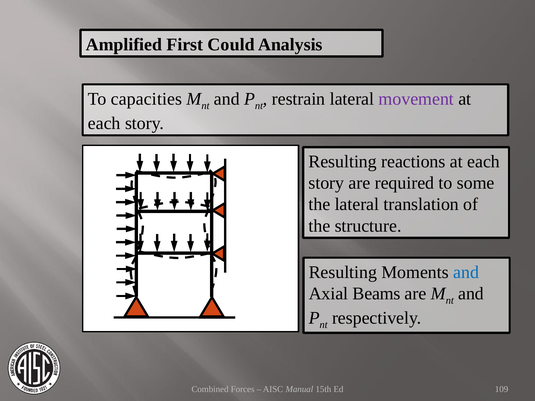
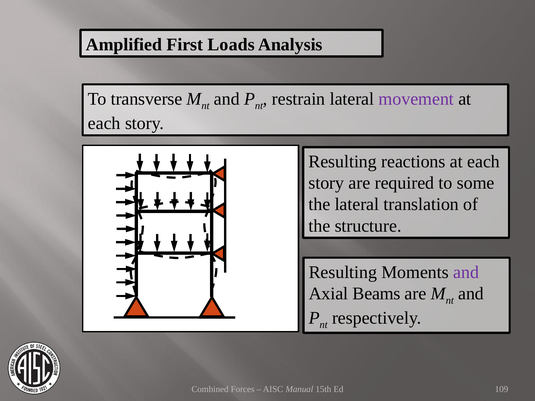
Could: Could -> Loads (231, 45)
capacities: capacities -> transverse (147, 99)
and colour: blue -> purple (466, 272)
